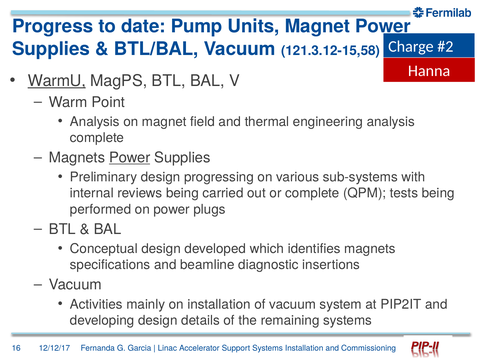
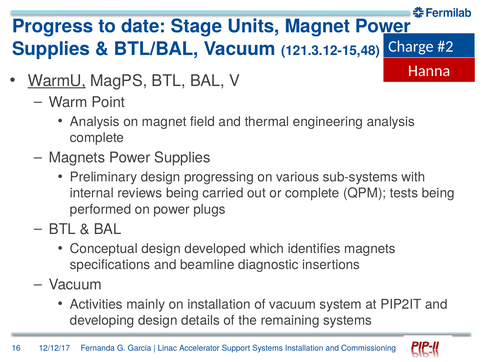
Pump: Pump -> Stage (197, 26)
121.3.12-15,58: 121.3.12-15,58 -> 121.3.12-15,48 (331, 51)
Power underline: present -> none (130, 157)
